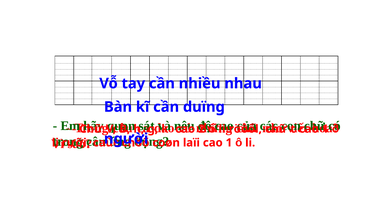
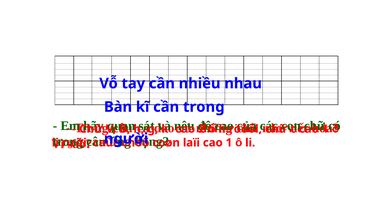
cần duïng: duïng -> trong (204, 107)
